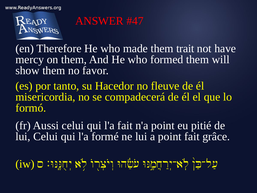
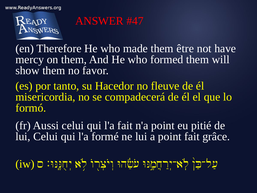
trait: trait -> être (185, 49)
